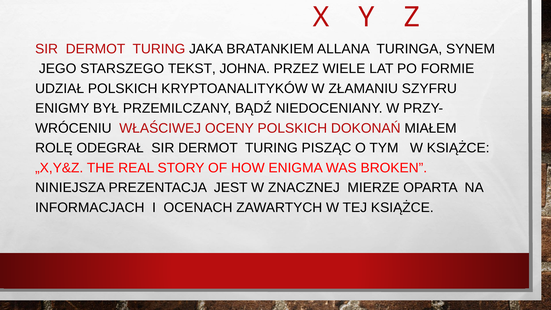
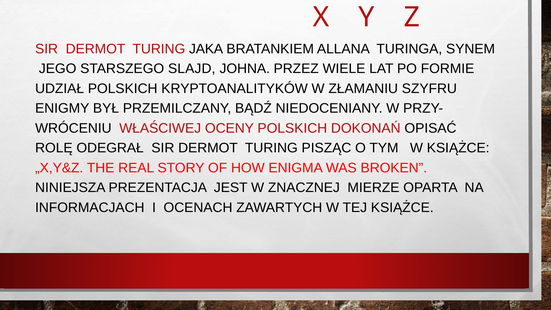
TEKST: TEKST -> SLAJD (192, 69)
MIAŁEM: MIAŁEM -> OPISAĆ (430, 128)
